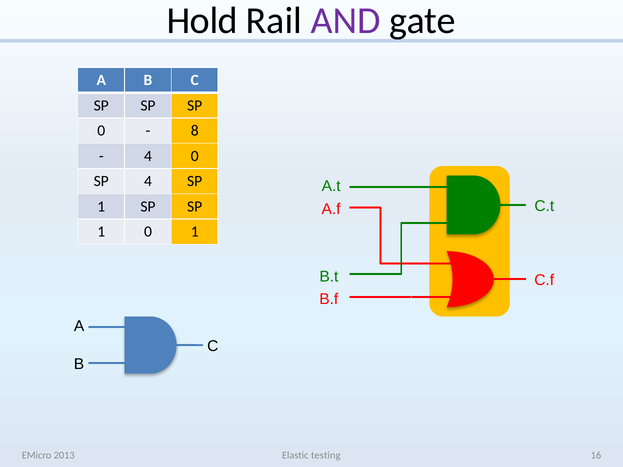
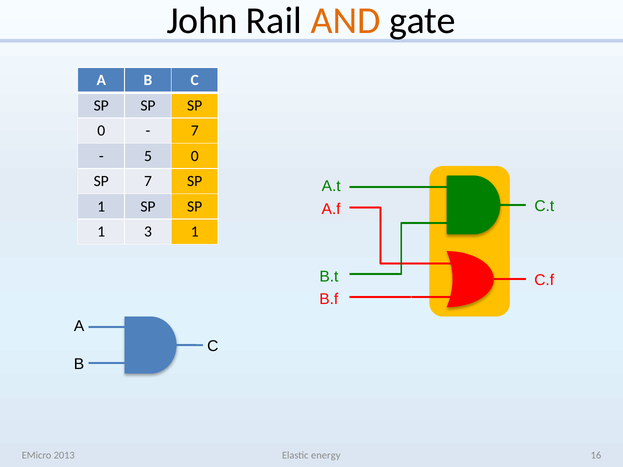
Hold: Hold -> John (202, 21)
AND colour: purple -> orange (346, 21)
8: 8 -> 7 (195, 131)
4: 4 -> 5 (148, 156)
SP 4: 4 -> 7 (148, 181)
1 0: 0 -> 3 (148, 232)
testing: testing -> energy (326, 456)
